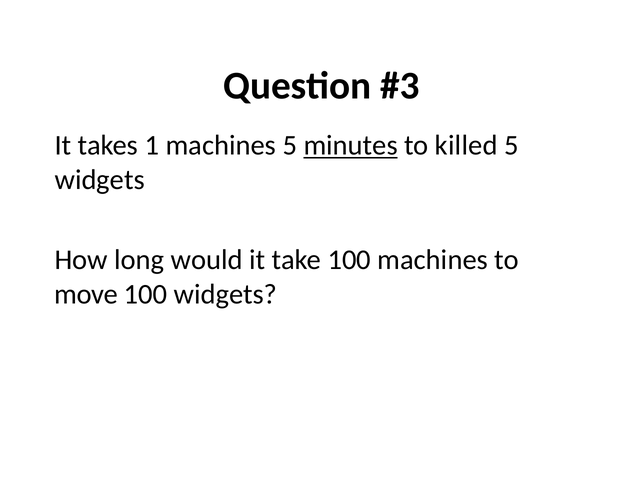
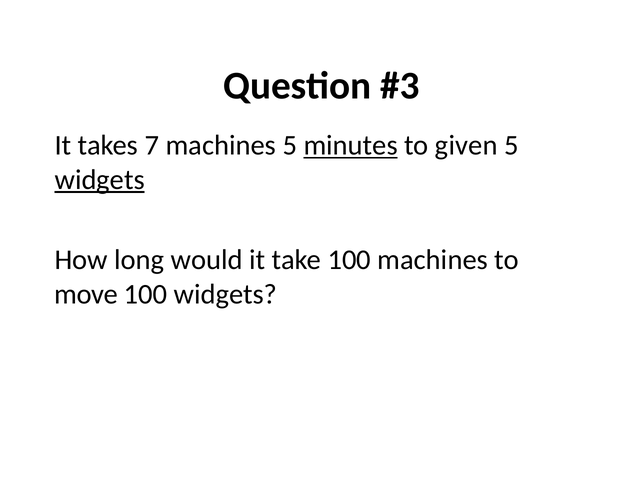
1: 1 -> 7 (152, 146)
killed: killed -> given (466, 146)
widgets underline: none -> present (100, 180)
